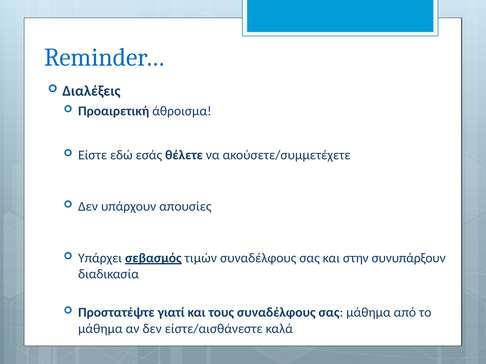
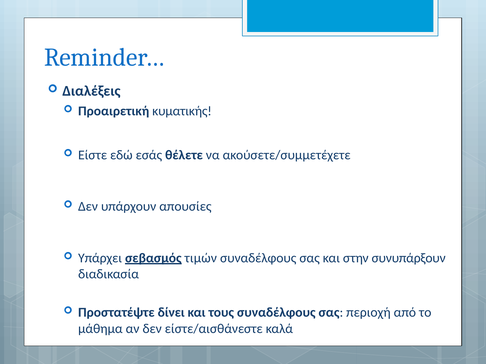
άθροισμα: άθροισμα -> κυματικής (182, 111)
γιατί: γιατί -> δίνει (171, 313)
σας μάθημα: μάθημα -> περιοχή (368, 313)
